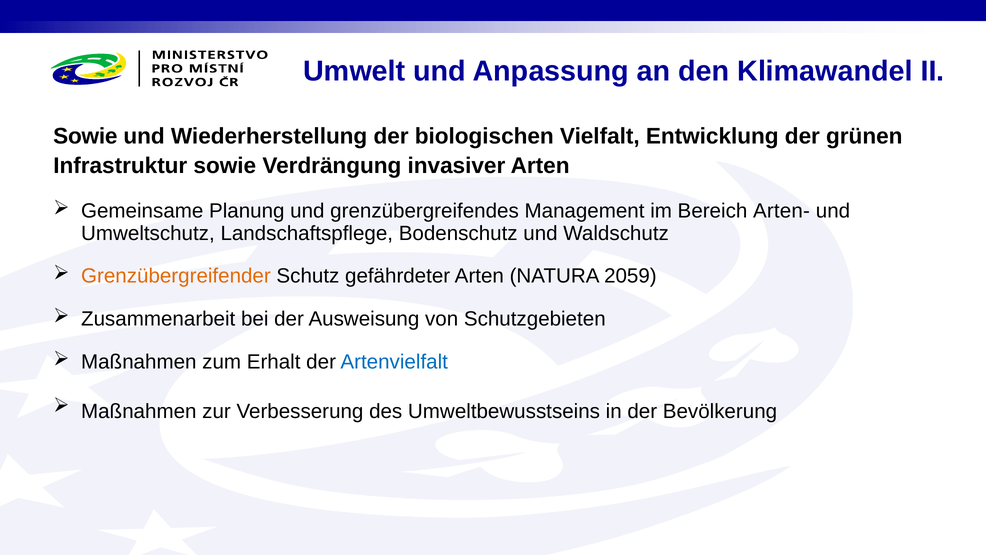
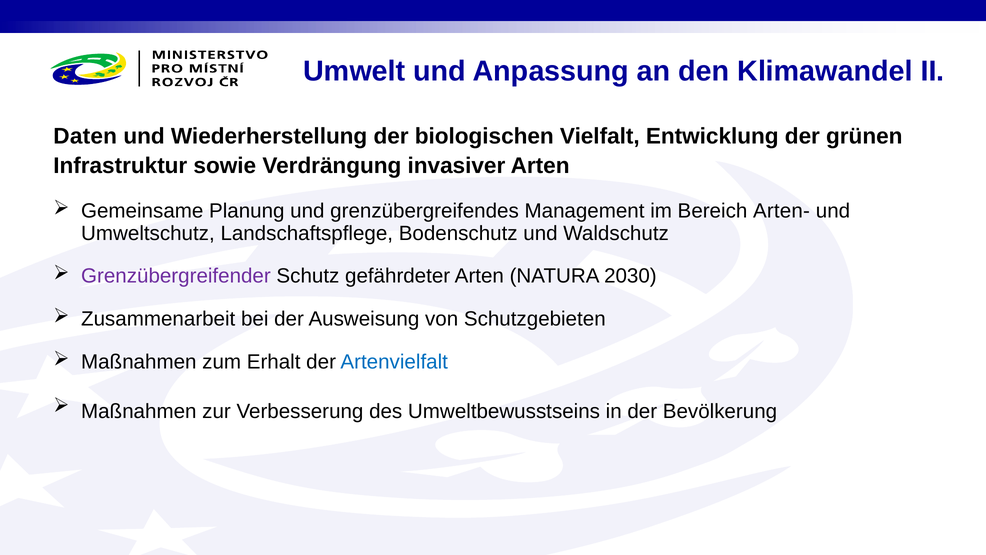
Sowie: Sowie -> Daten (85, 136)
Grenzübergreifender colour: orange -> purple (176, 276)
2059: 2059 -> 2030 (630, 276)
